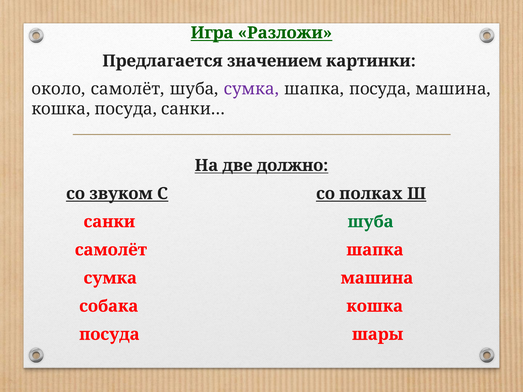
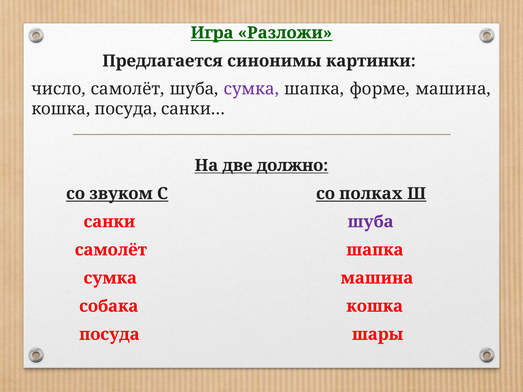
значением: значением -> синонимы (274, 61)
около: около -> число (58, 89)
шапка посуда: посуда -> форме (380, 89)
шуба colour: green -> purple (371, 222)
